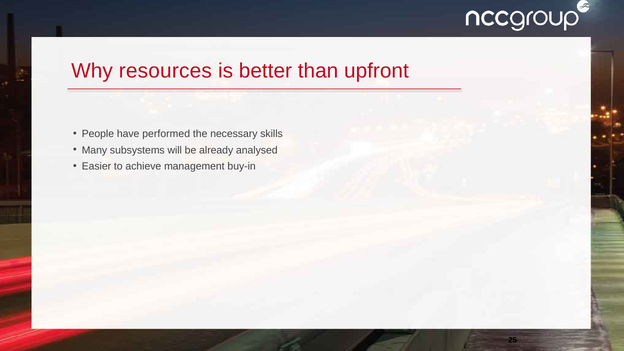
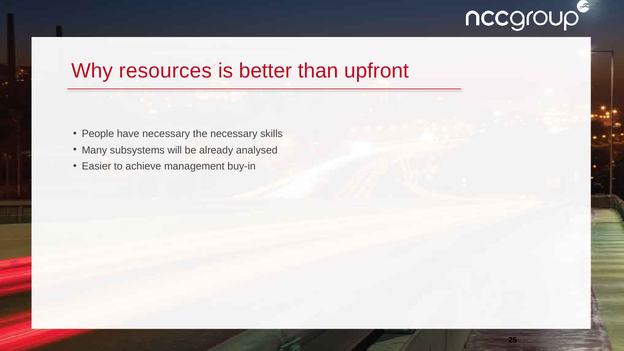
have performed: performed -> necessary (166, 134)
